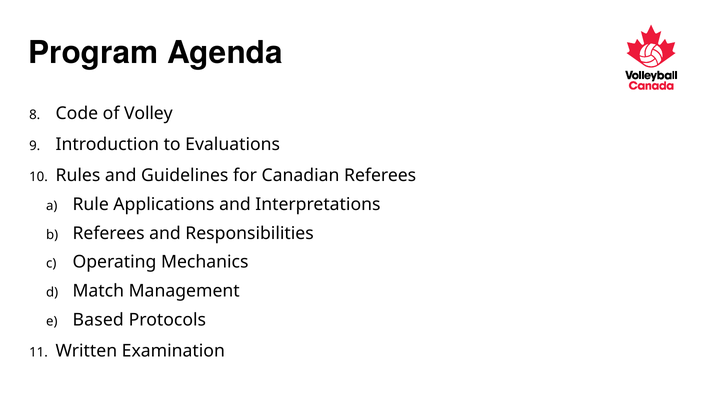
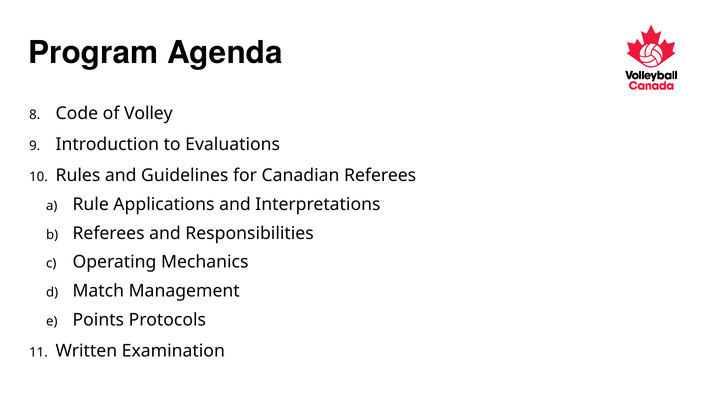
Based: Based -> Points (98, 320)
